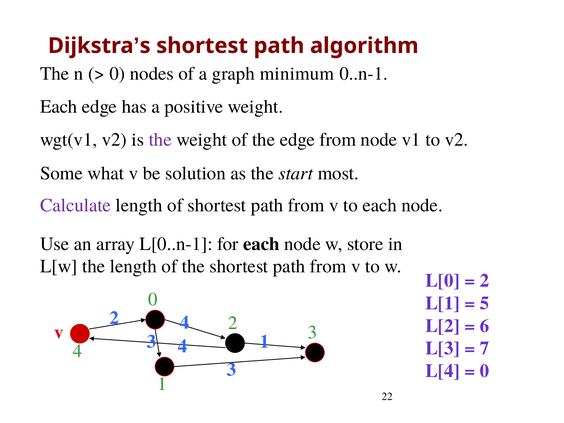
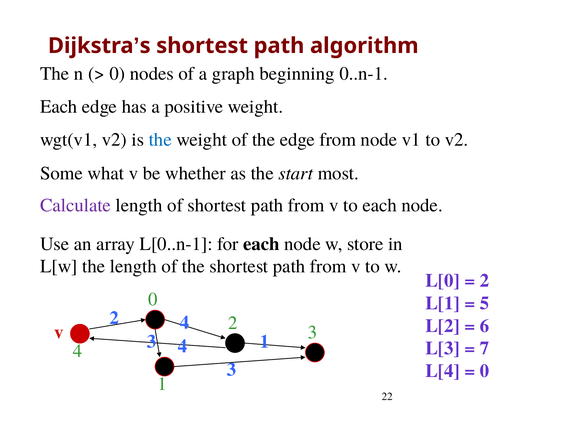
minimum: minimum -> beginning (297, 74)
the colour: purple -> blue (160, 140)
solution: solution -> whether (196, 173)
